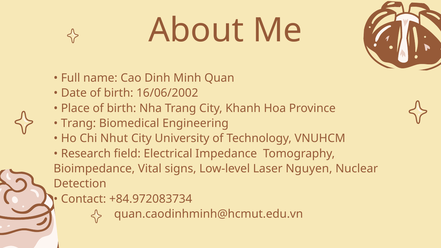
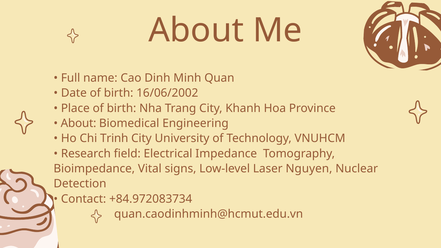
Trang: Trang -> About (79, 123)
Nhut: Nhut -> Trinh (114, 138)
